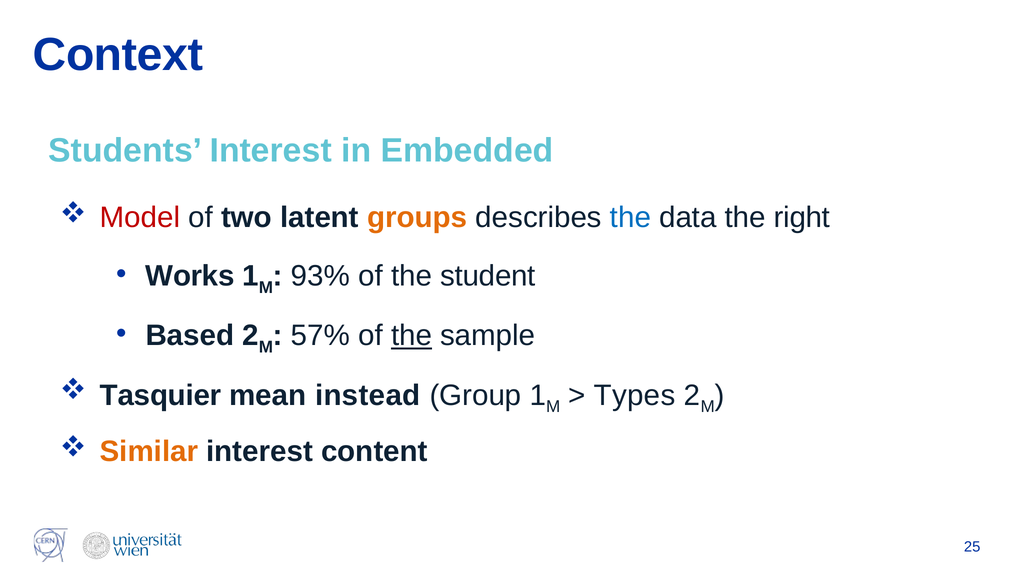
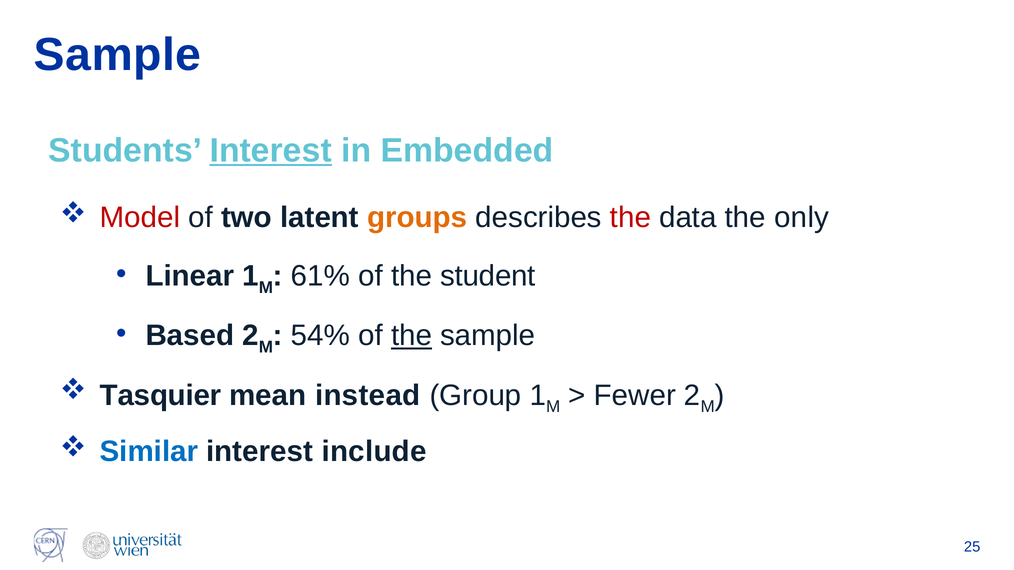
Context: Context -> Sample (118, 55)
Interest underline: none -> present (271, 150)
the colour: blue -> red (630, 218)
right: right -> only (802, 218)
Works: Works -> Linear (190, 276)
93%: 93% -> 61% (321, 276)
57%: 57% -> 54% (321, 336)
Types: Types -> Fewer (635, 396)
Similar colour: orange -> blue (149, 452)
content: content -> include (374, 452)
